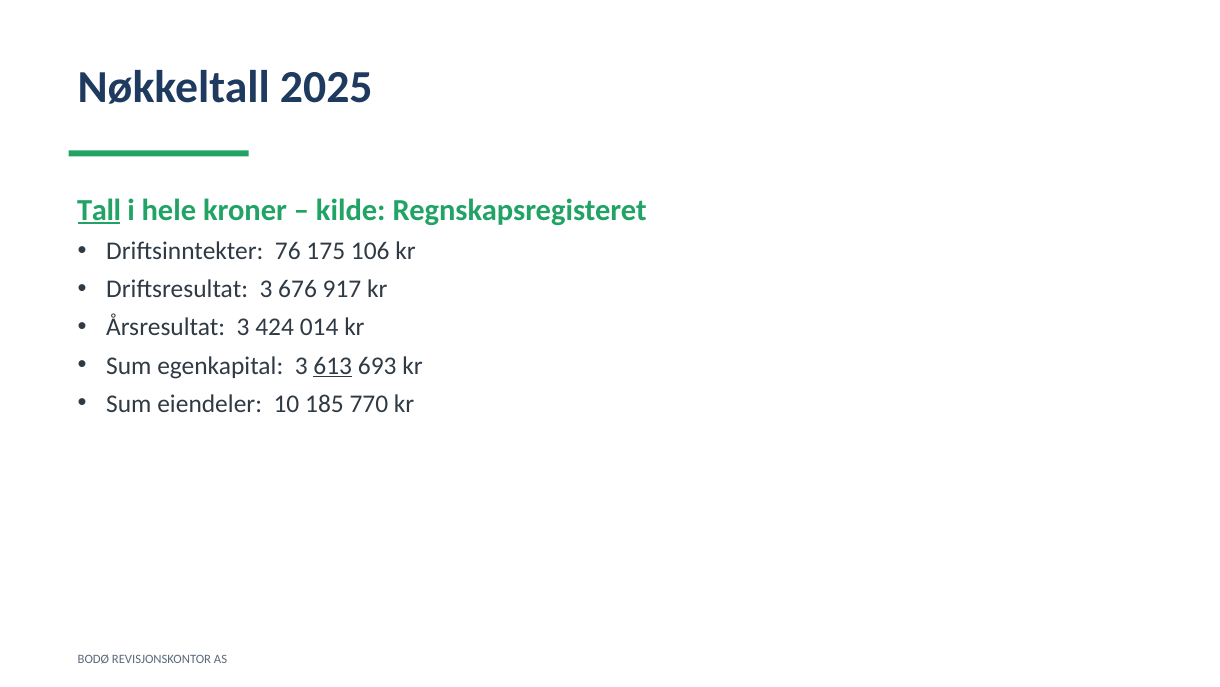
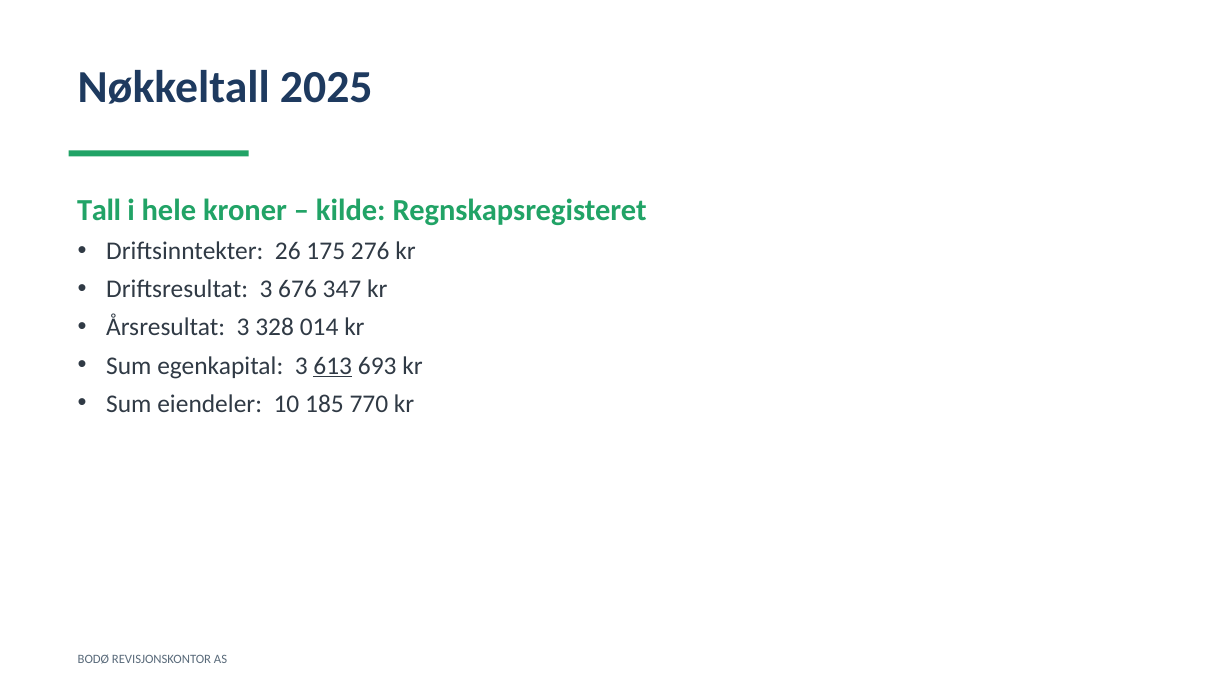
Tall underline: present -> none (99, 210)
76: 76 -> 26 (288, 251)
106: 106 -> 276 (370, 251)
917: 917 -> 347 (342, 289)
424: 424 -> 328 (275, 327)
